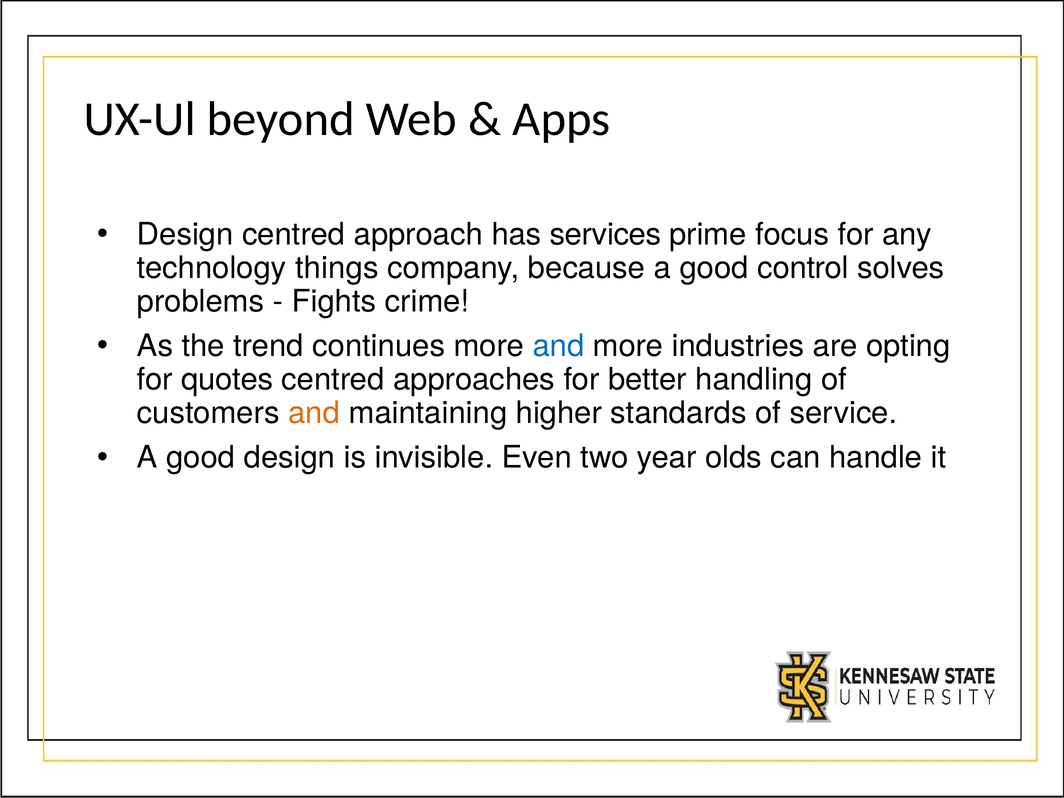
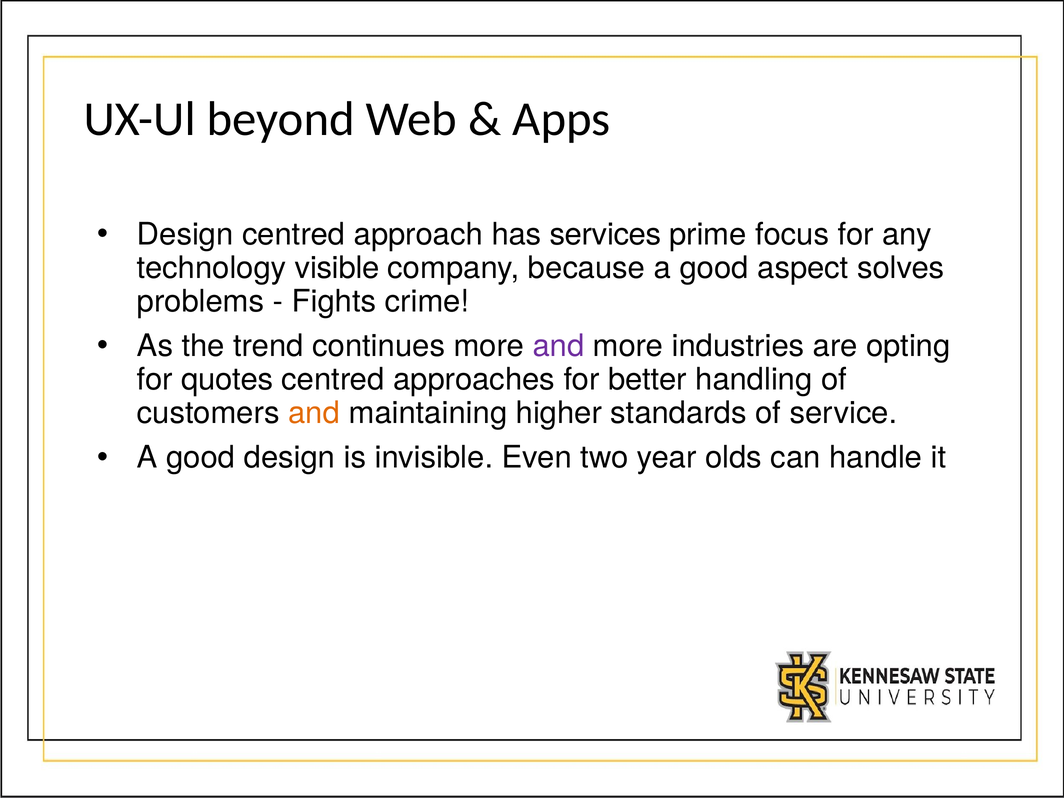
things: things -> visible (337, 268)
control: control -> aspect (803, 268)
and colour: blue -> purple (558, 346)
